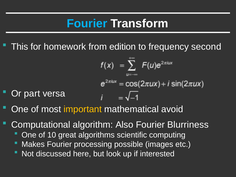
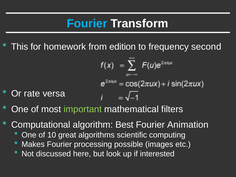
part: part -> rate (32, 94)
important colour: yellow -> light green (83, 109)
avoid: avoid -> filters (172, 109)
Also: Also -> Best (124, 125)
Blurriness: Blurriness -> Animation (188, 125)
